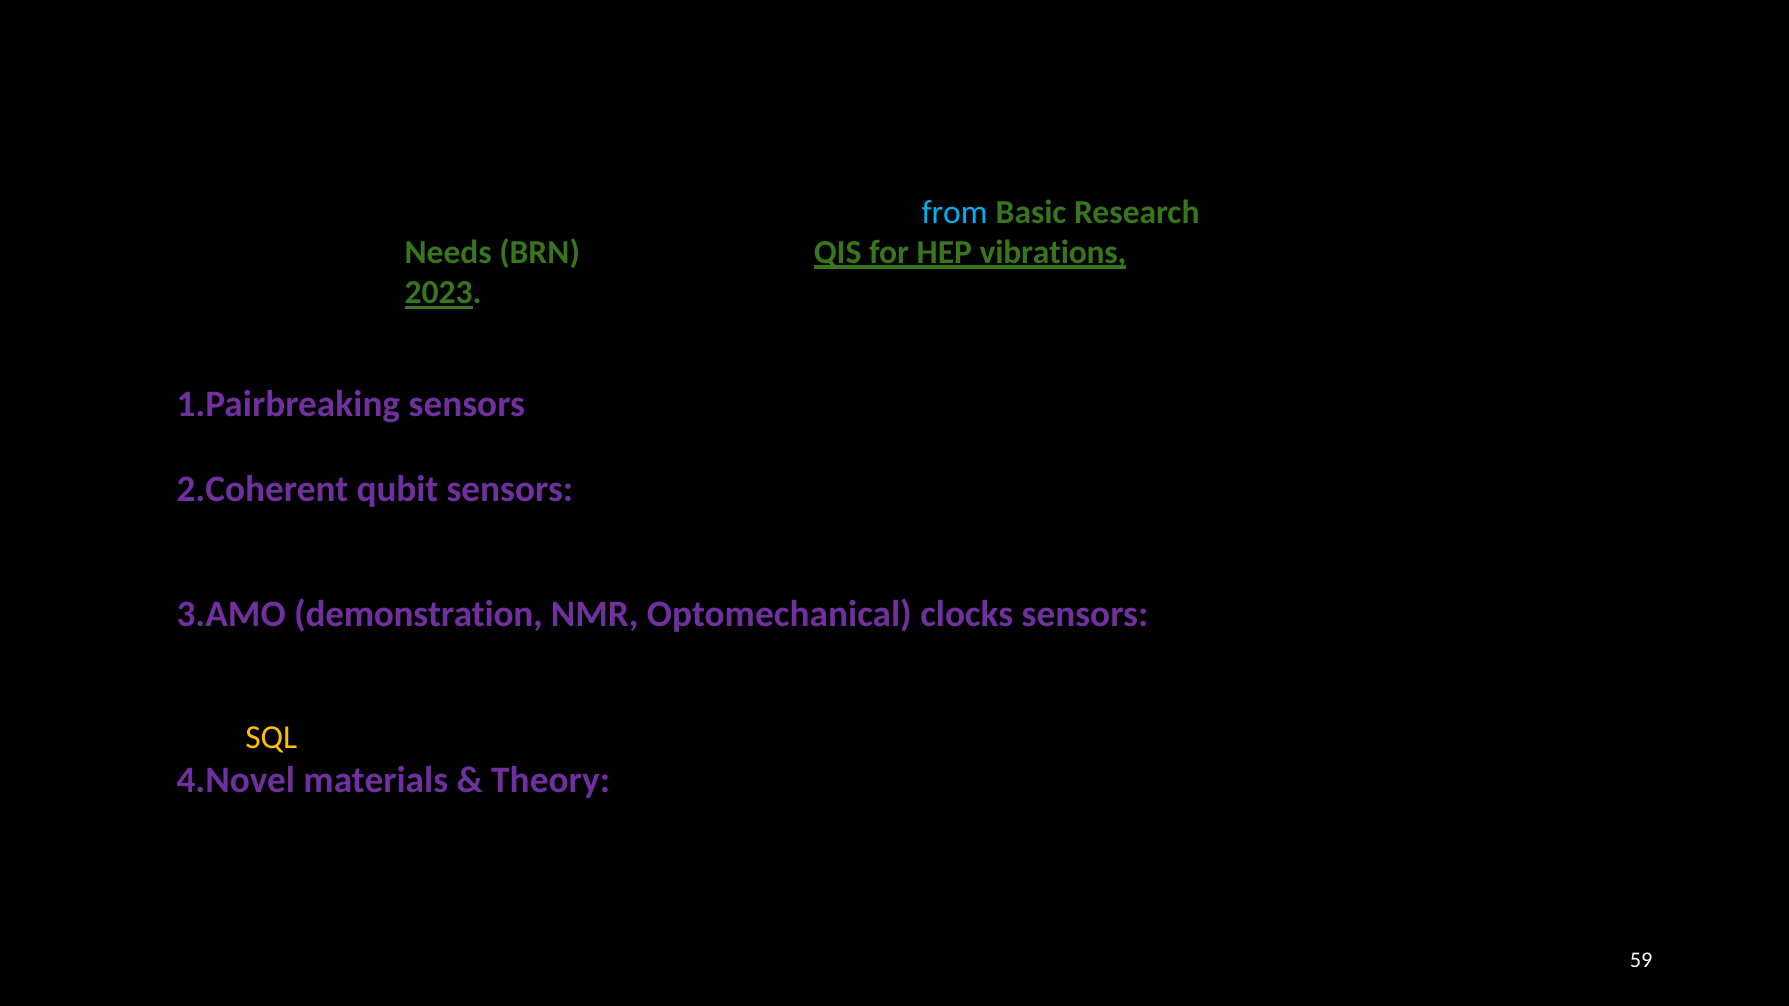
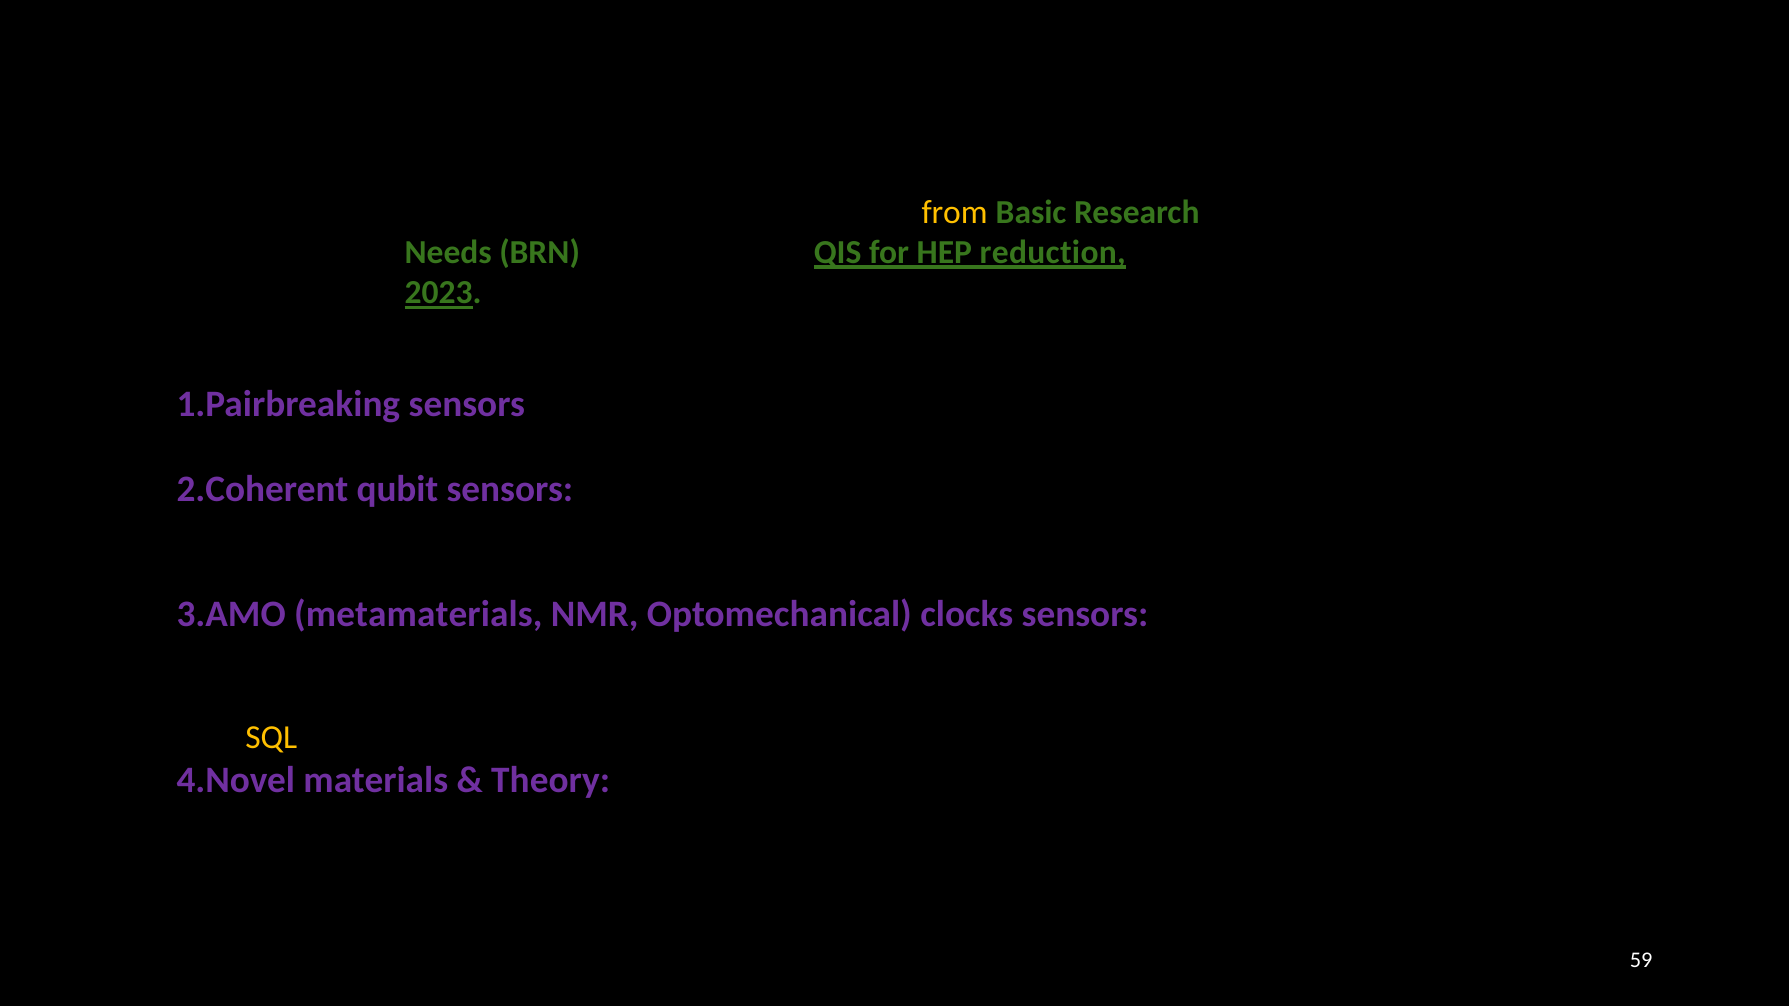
from colour: light blue -> yellow (955, 212)
vibrations: vibrations -> reduction (1053, 253)
demonstration: demonstration -> metamaterials (418, 614)
